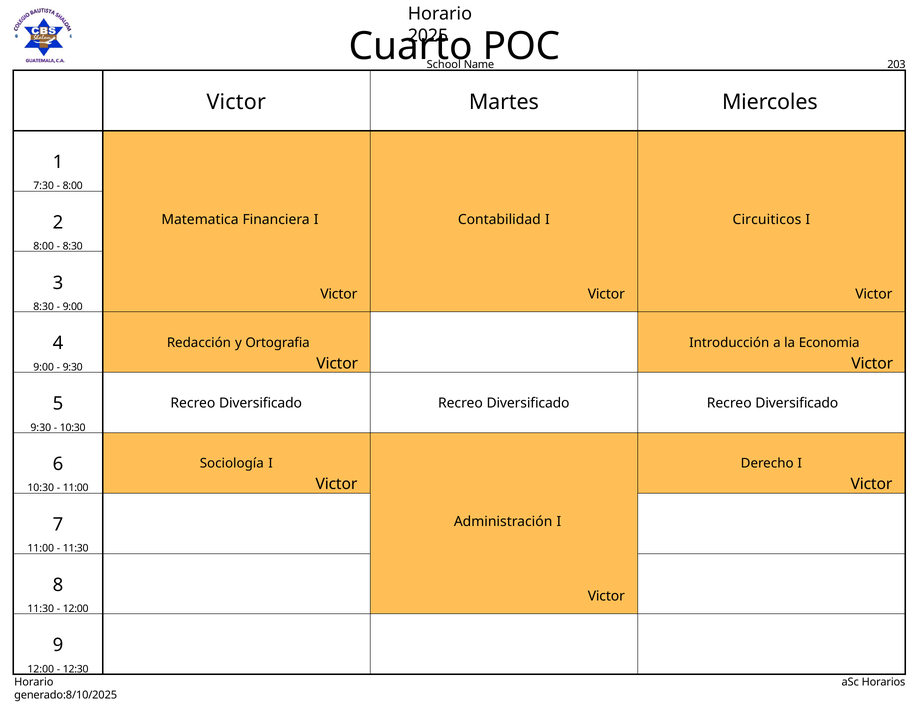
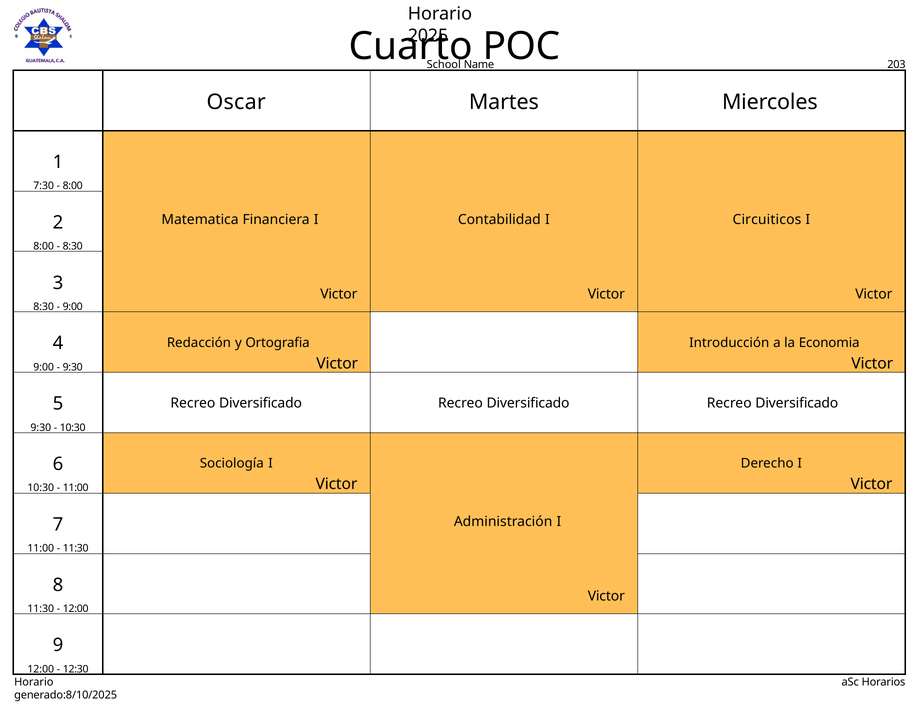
Victor: Victor -> Oscar (236, 102)
